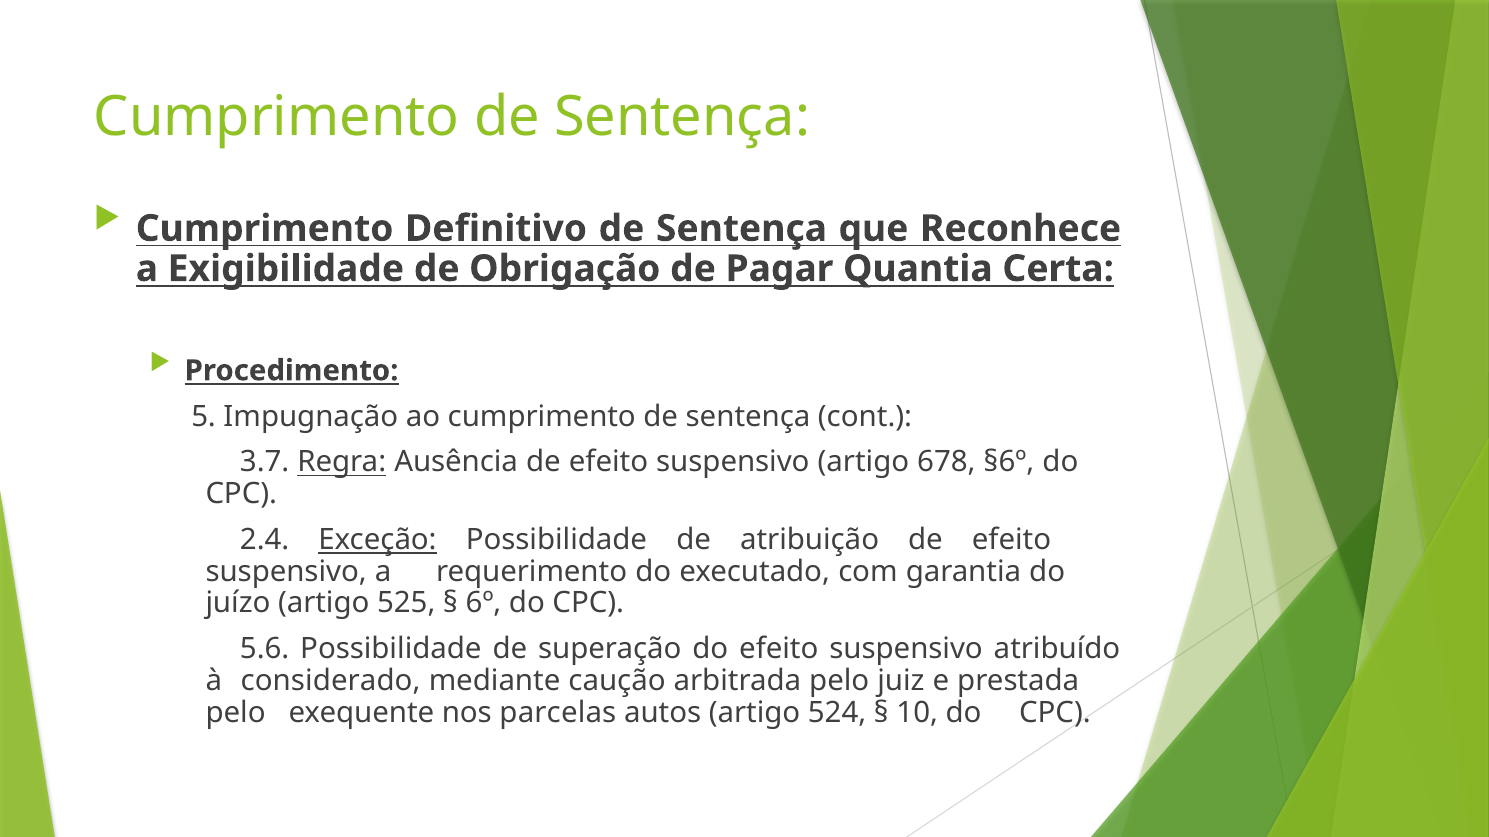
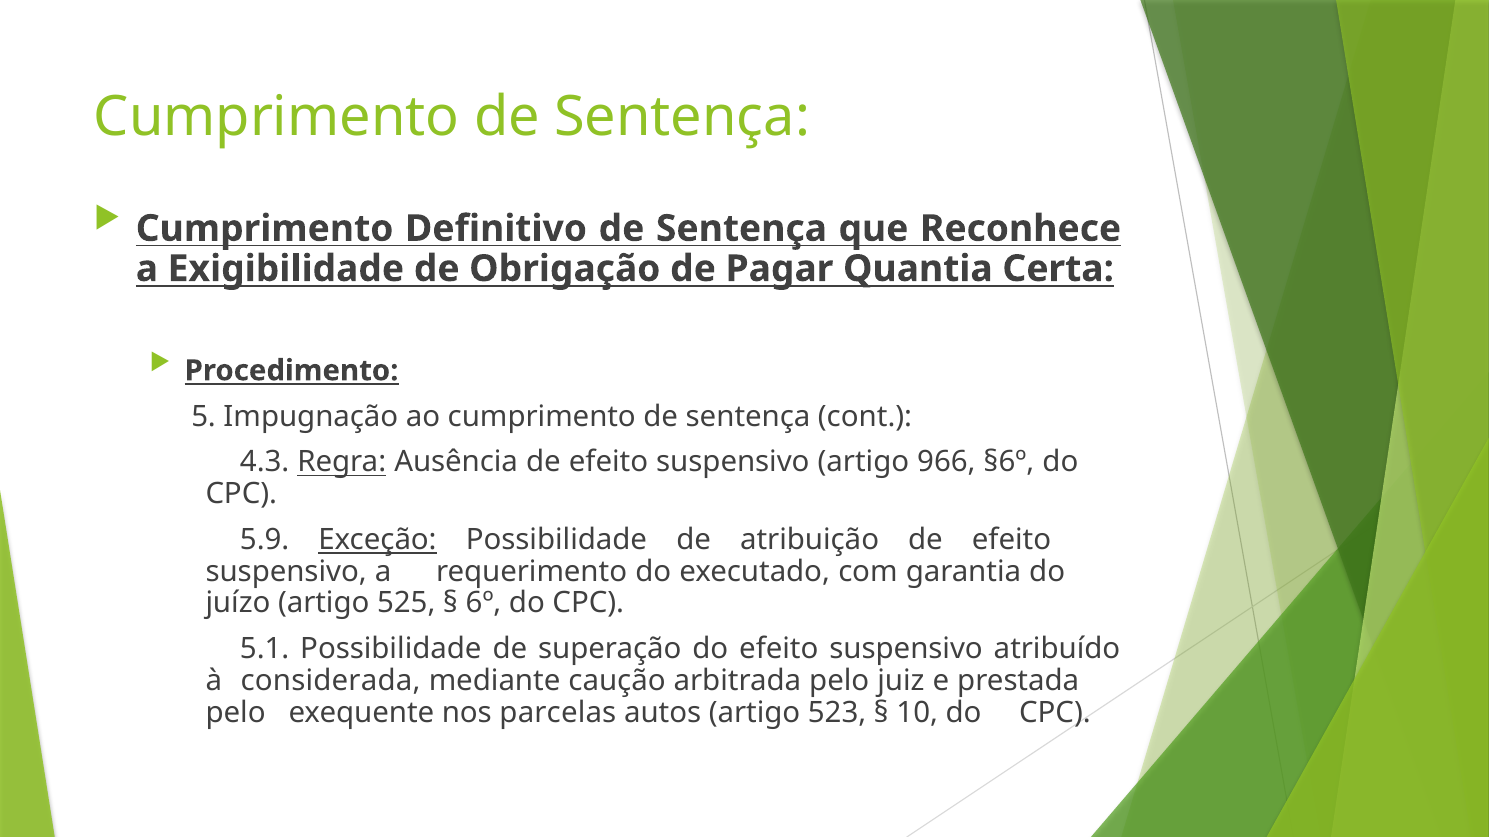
3.7: 3.7 -> 4.3 (265, 462)
678: 678 -> 966 (946, 462)
2.4: 2.4 -> 5.9 (265, 540)
5.6: 5.6 -> 5.1 (265, 649)
considerado: considerado -> considerada (330, 681)
524: 524 -> 523 (837, 713)
